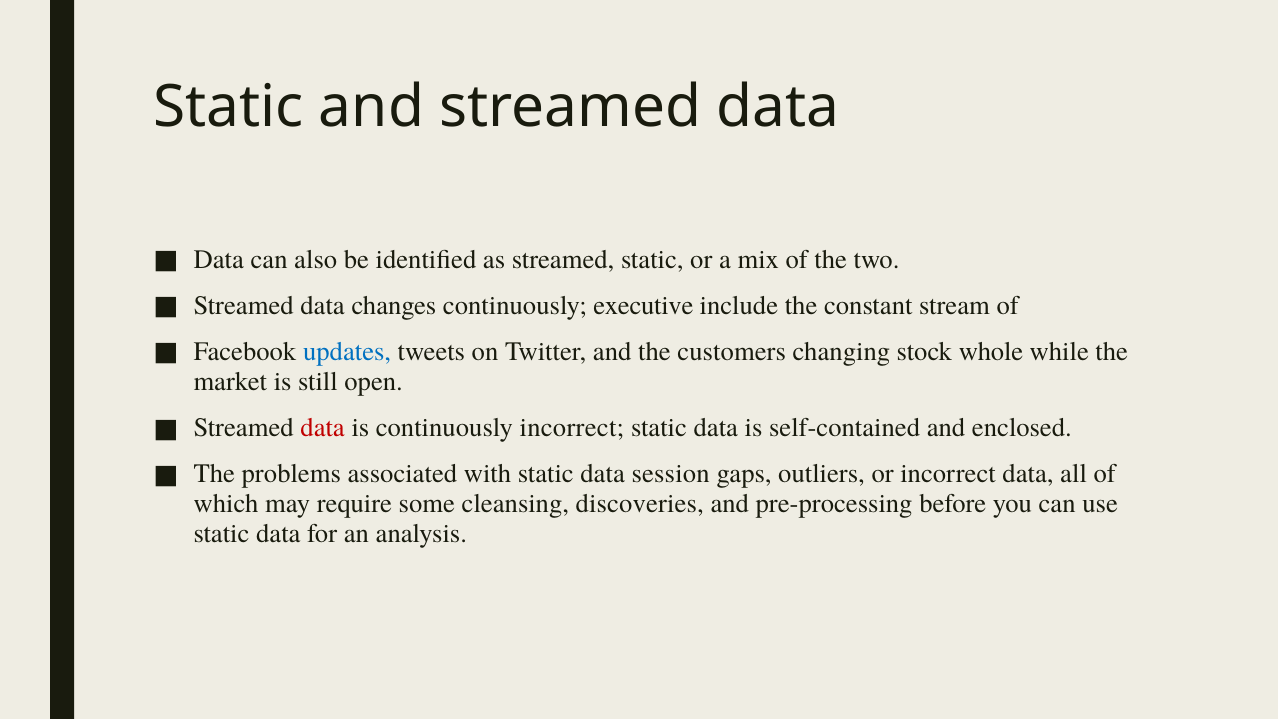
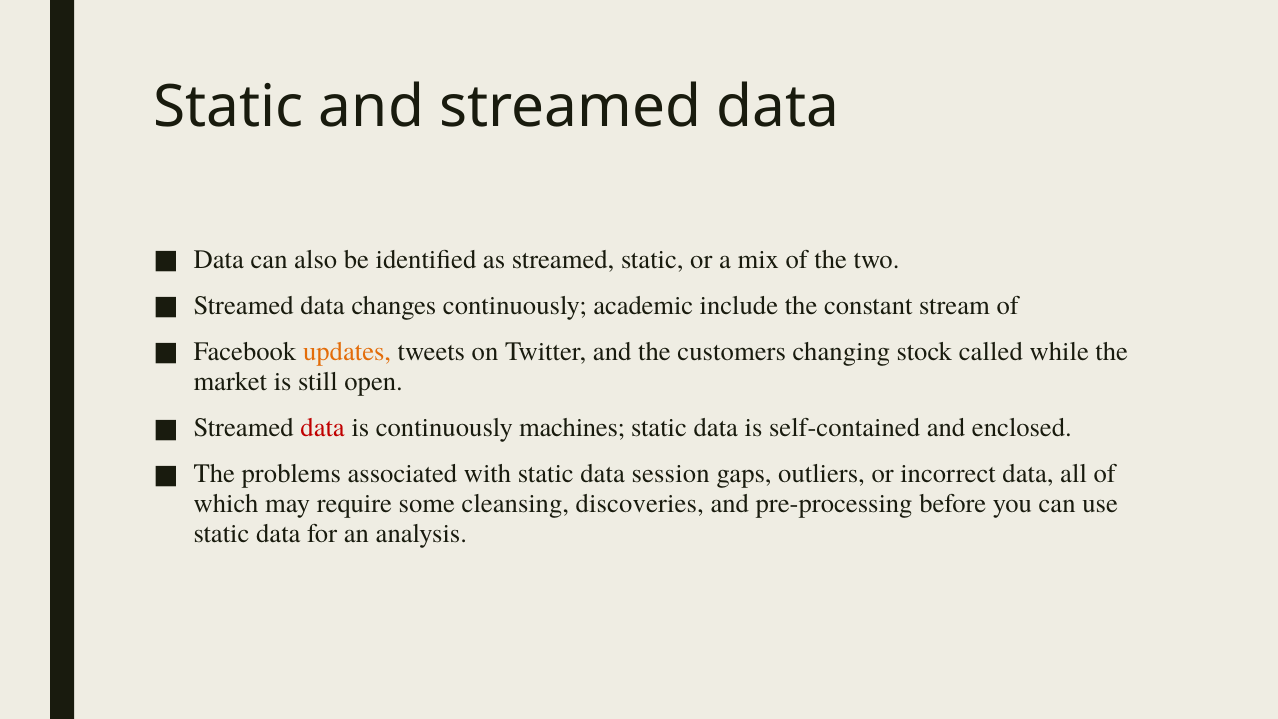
executive: executive -> academic (643, 306)
updates colour: blue -> orange (347, 352)
whole: whole -> called (991, 352)
continuously incorrect: incorrect -> machines (572, 428)
